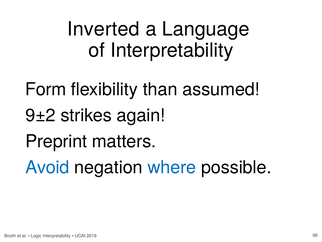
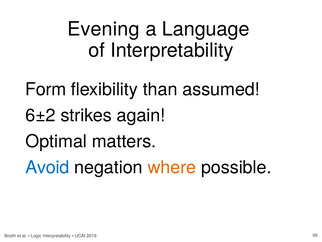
Inverted: Inverted -> Evening (103, 29)
9±2: 9±2 -> 6±2 (41, 115)
Preprint: Preprint -> Optimal (56, 141)
where colour: blue -> orange (172, 167)
